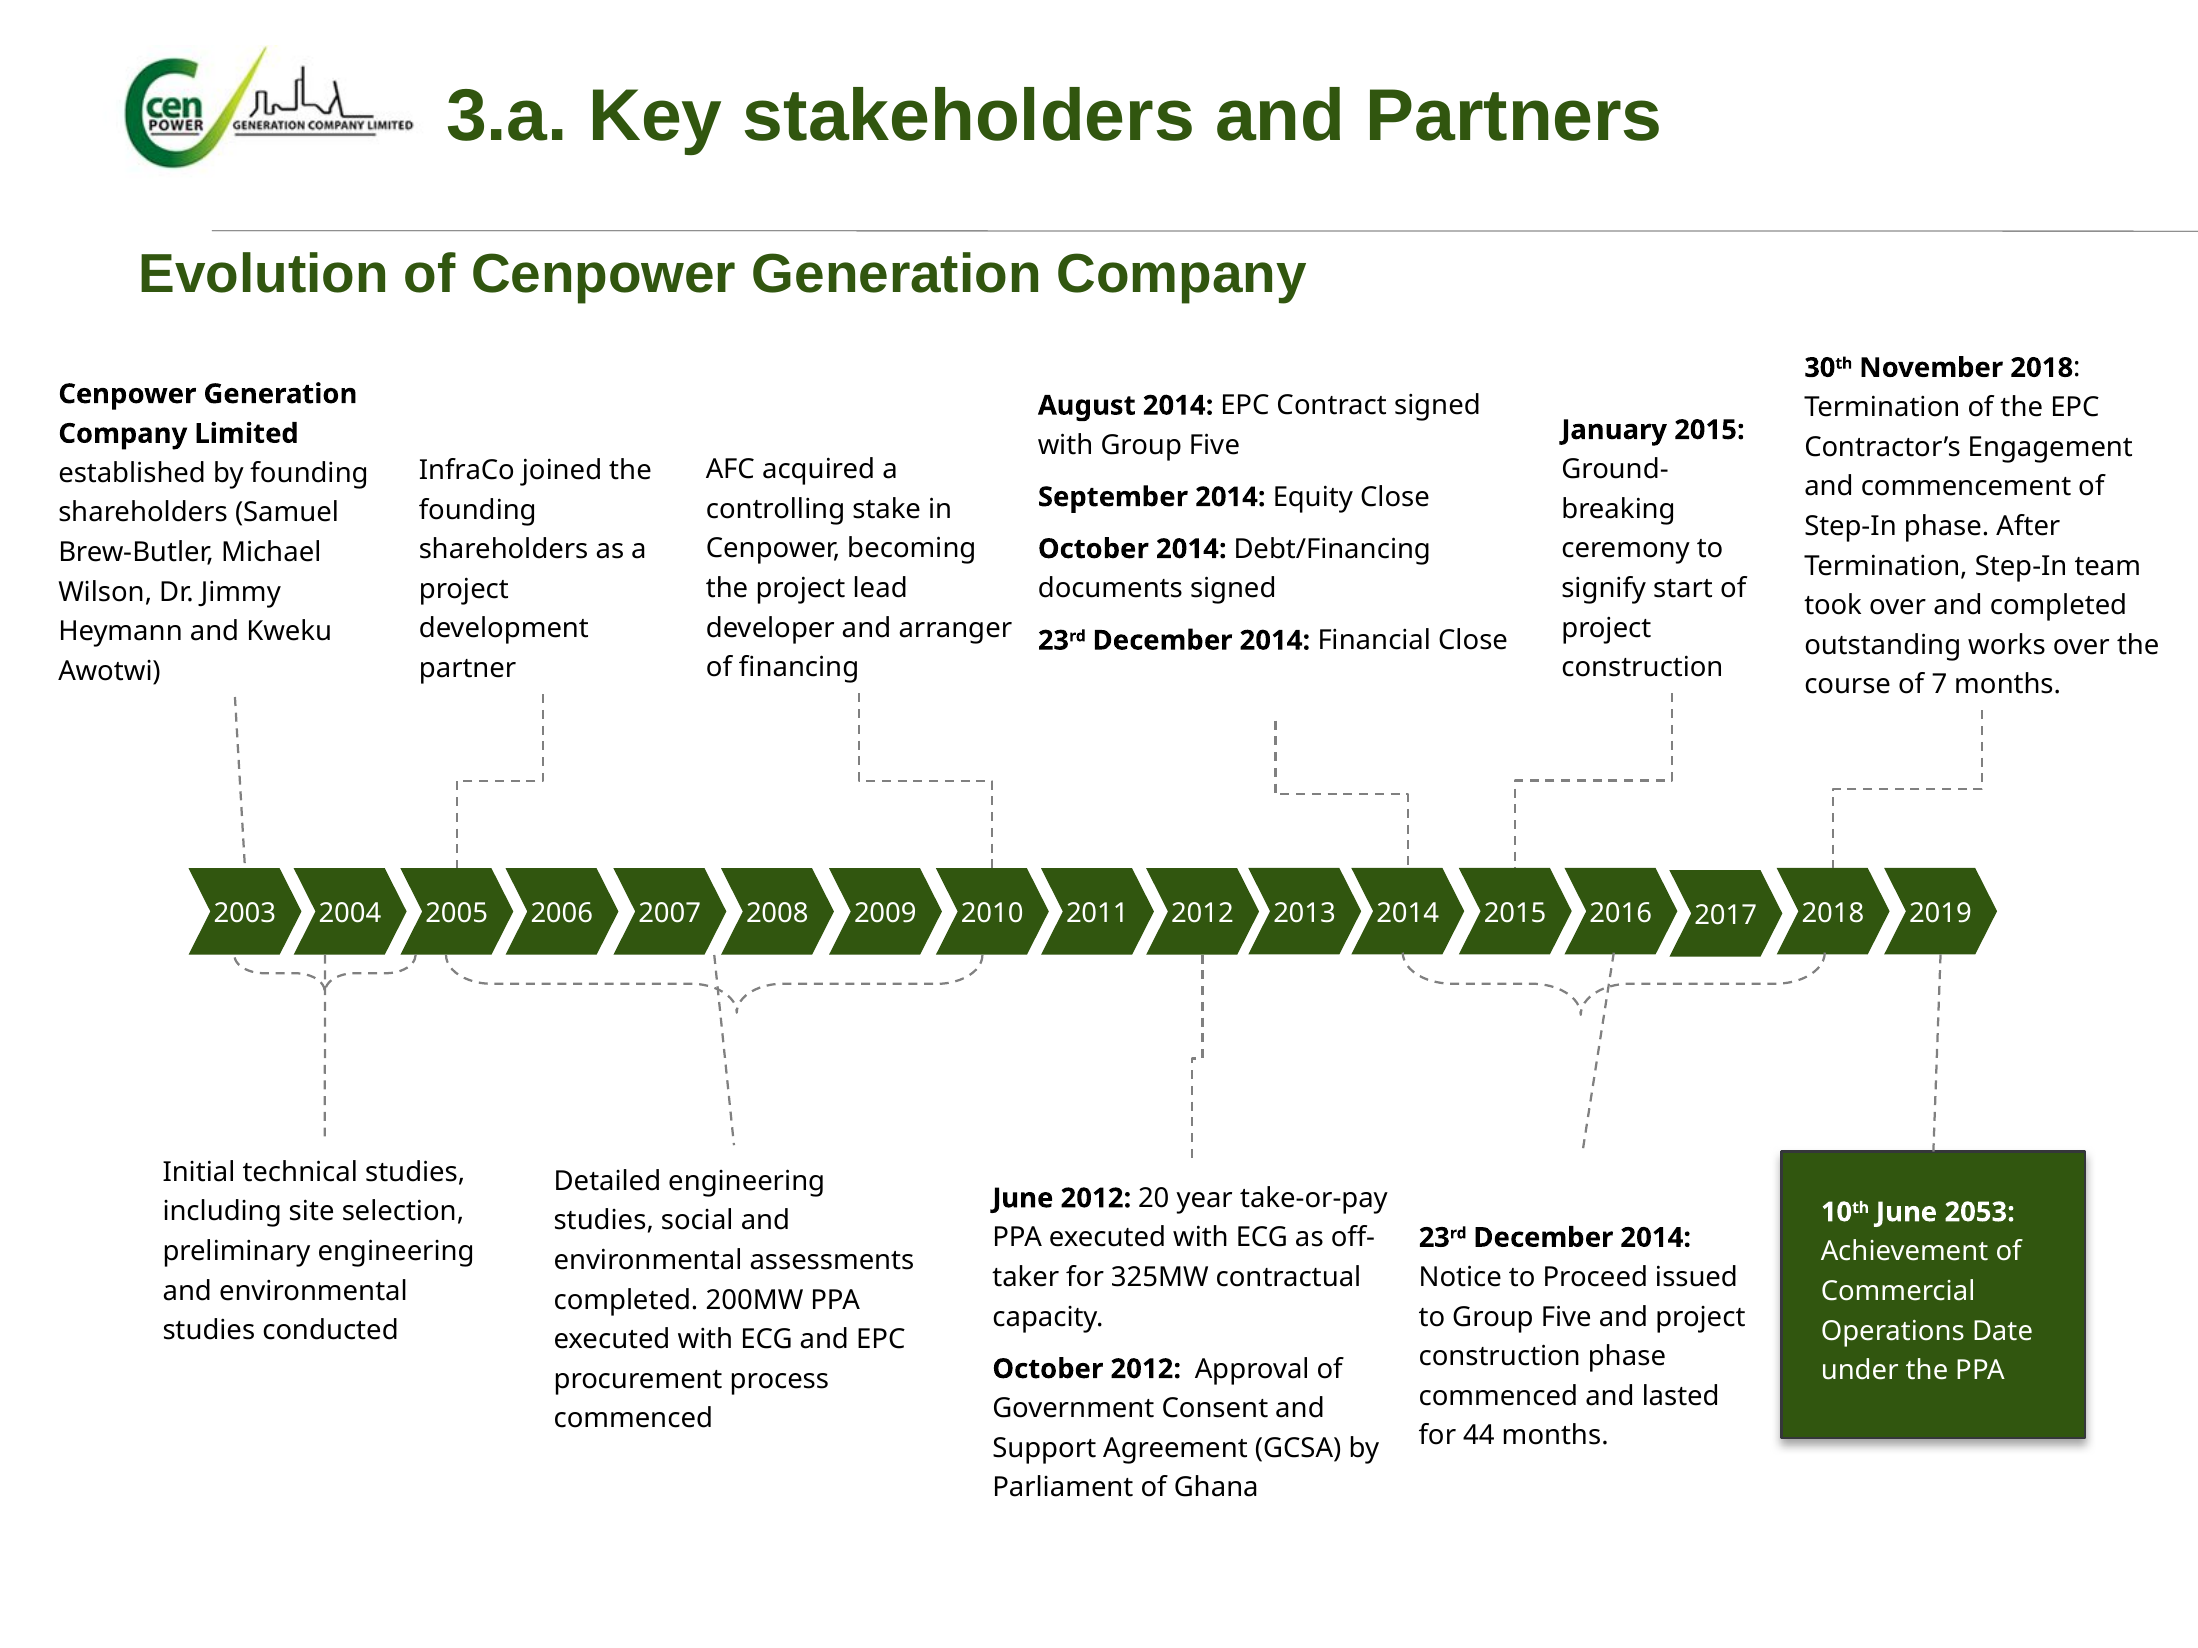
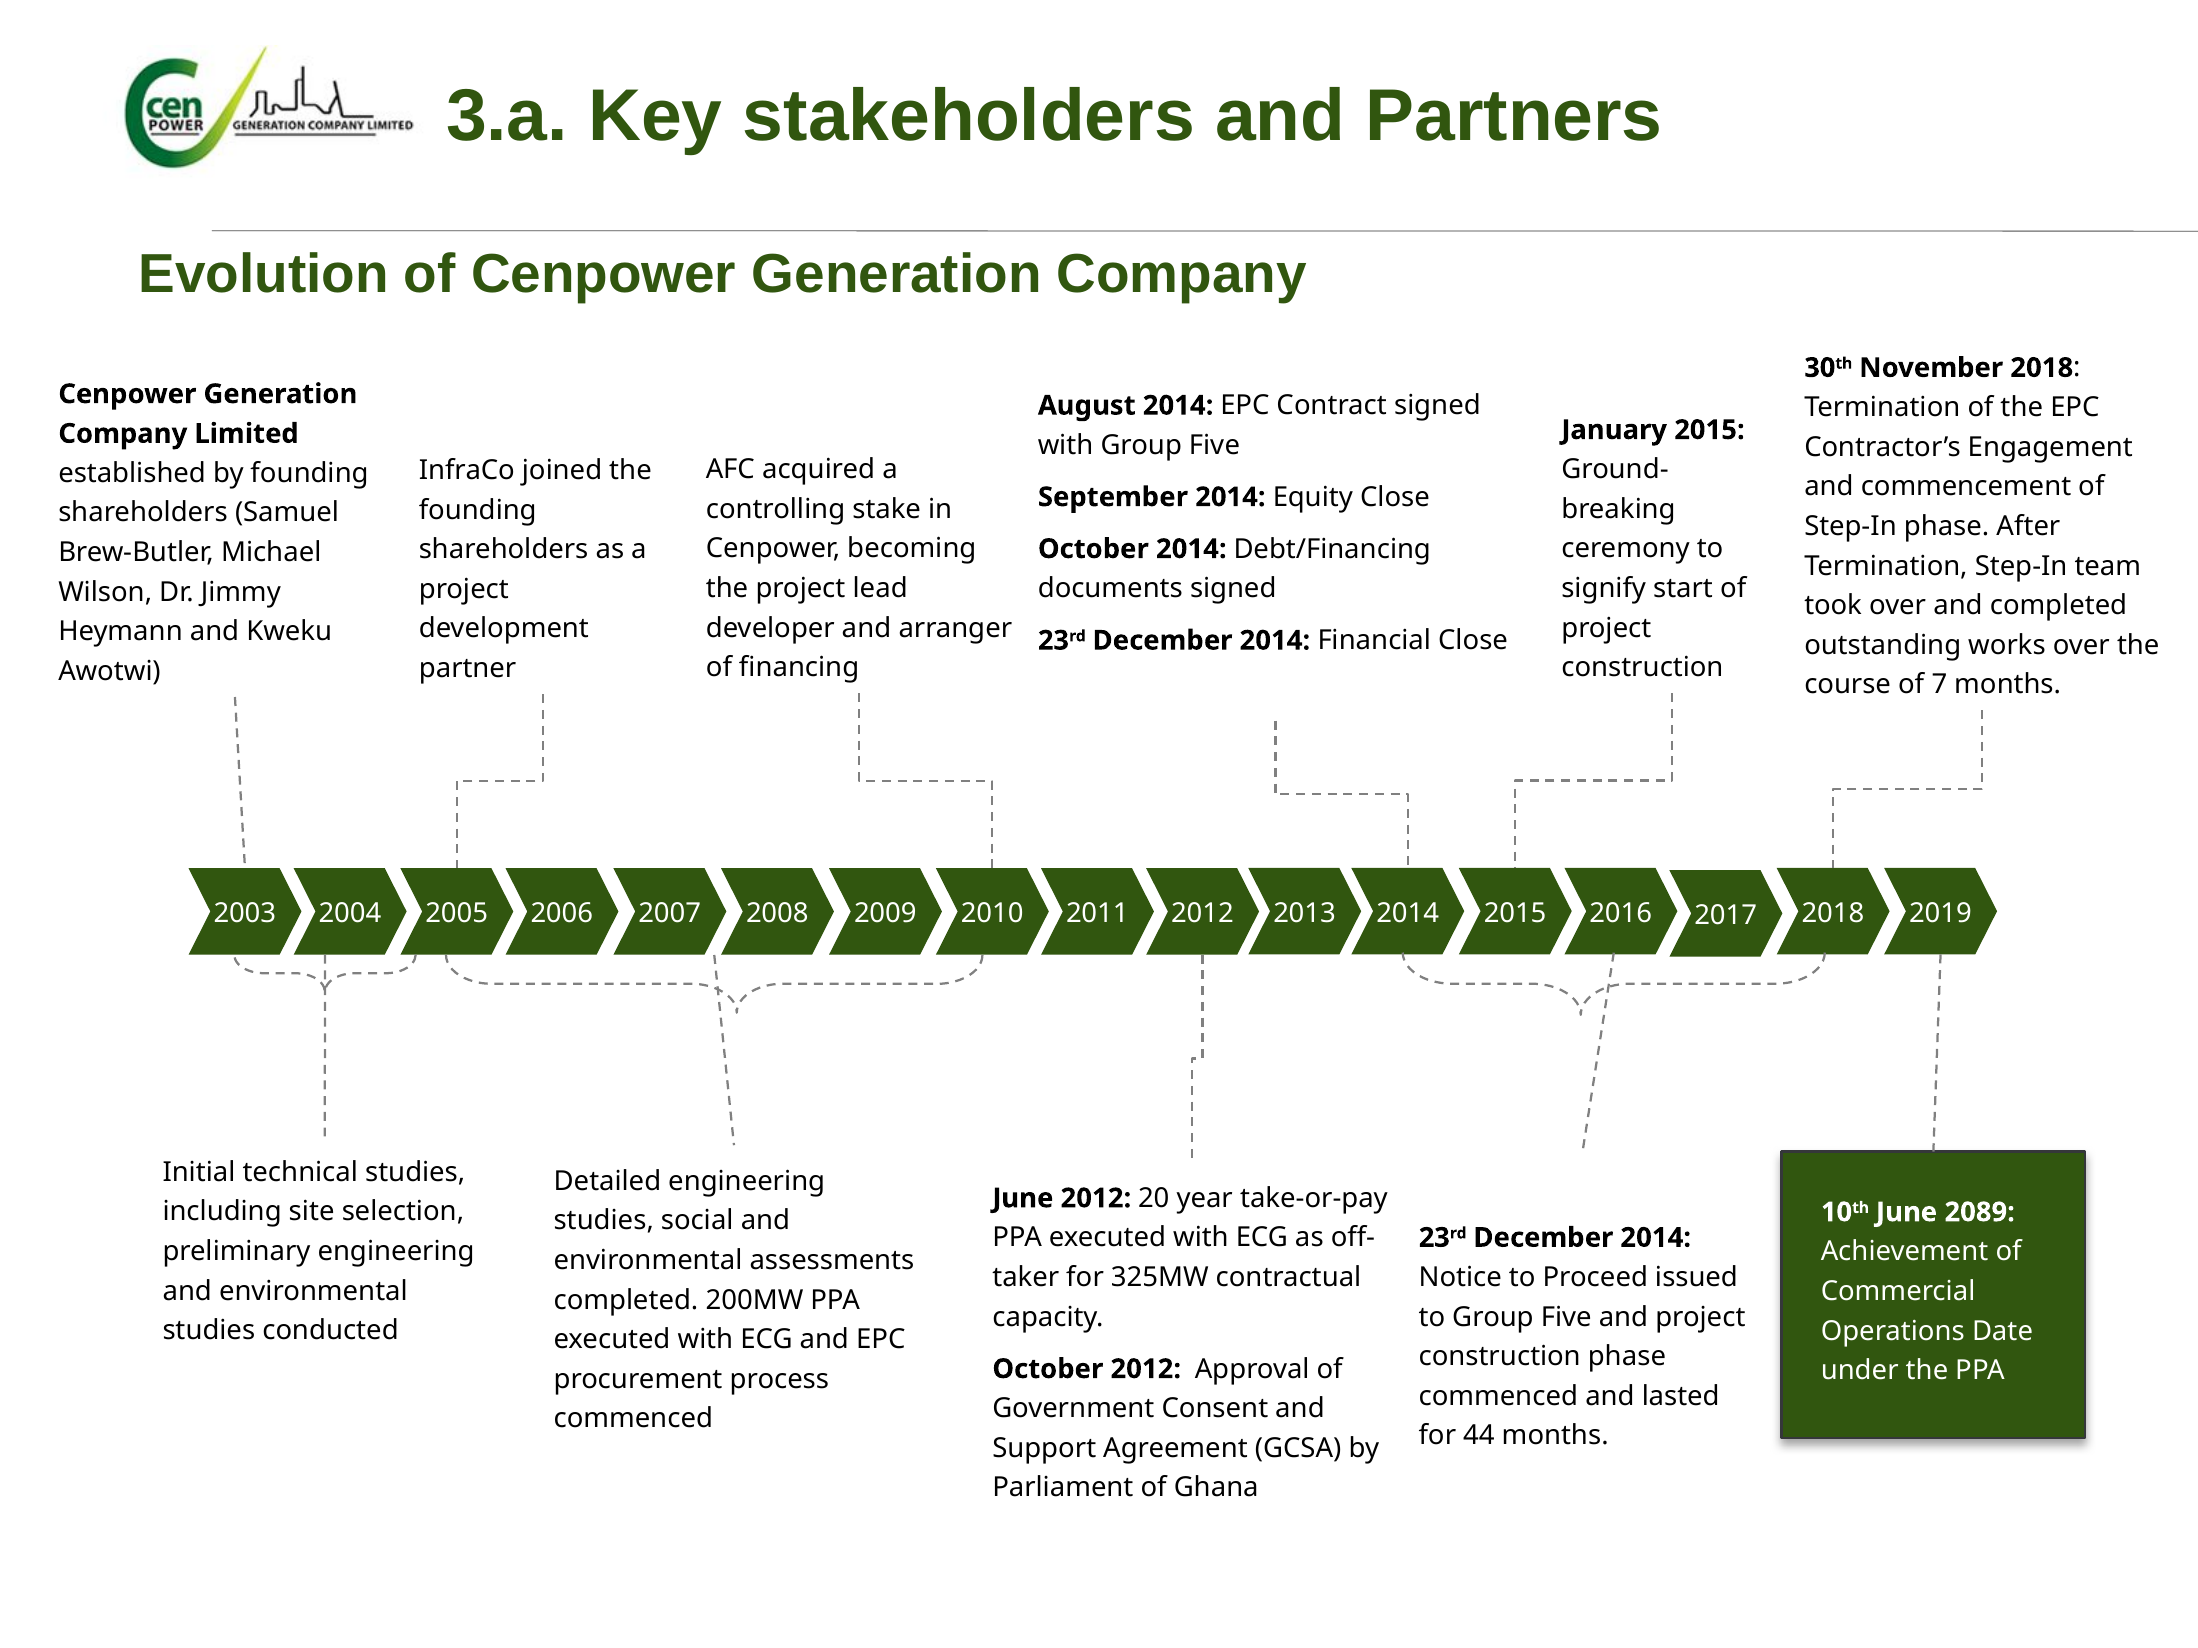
2053: 2053 -> 2089 (1980, 1213)
